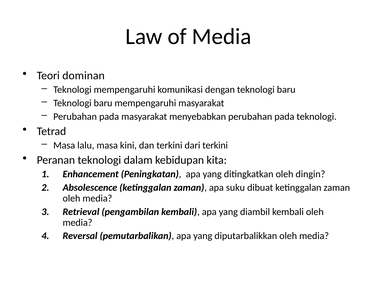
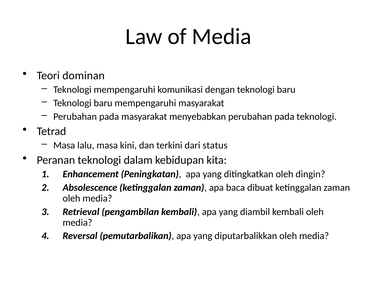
dari terkini: terkini -> status (215, 145)
suku: suku -> baca (235, 187)
